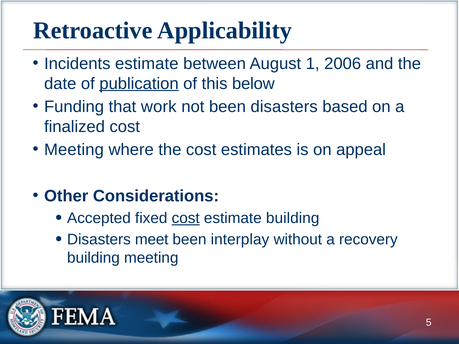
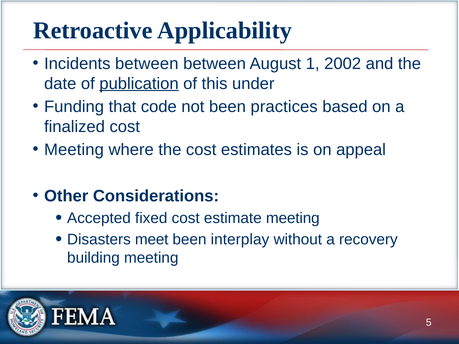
Incidents estimate: estimate -> between (147, 64)
2006: 2006 -> 2002 (343, 64)
below: below -> under (253, 84)
work: work -> code (159, 107)
been disasters: disasters -> practices (284, 107)
cost underline: present -> none (186, 218)
estimate building: building -> meeting (293, 218)
